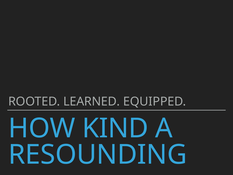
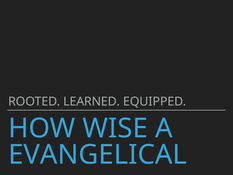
KIND: KIND -> WISE (115, 128)
RESOUNDING: RESOUNDING -> EVANGELICAL (98, 154)
